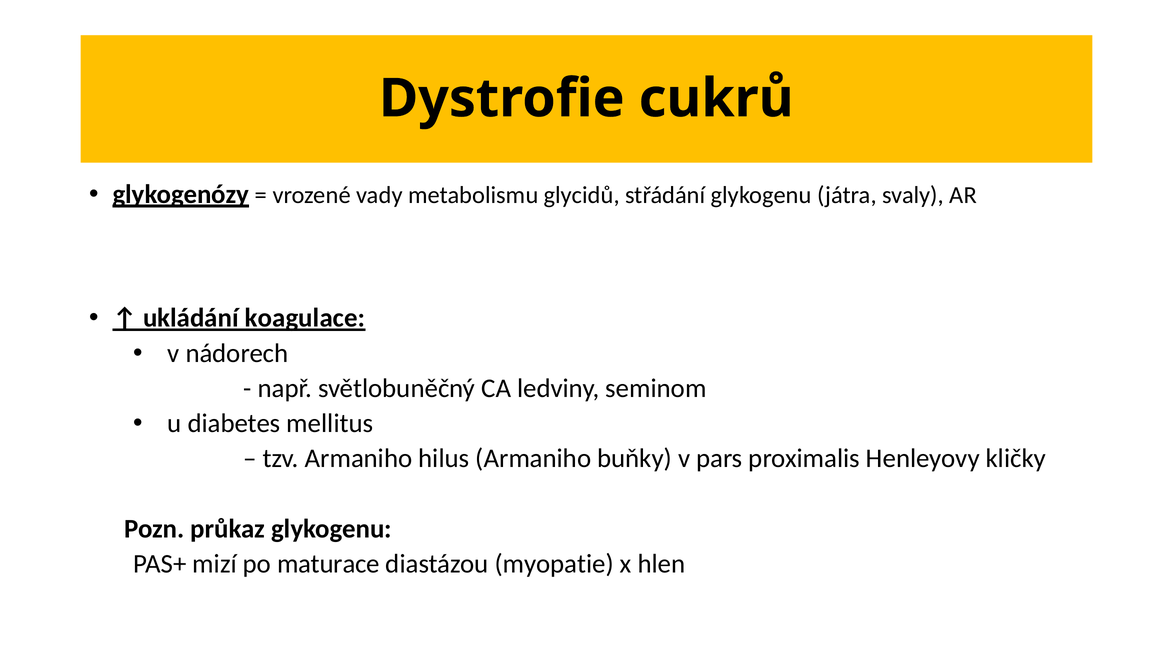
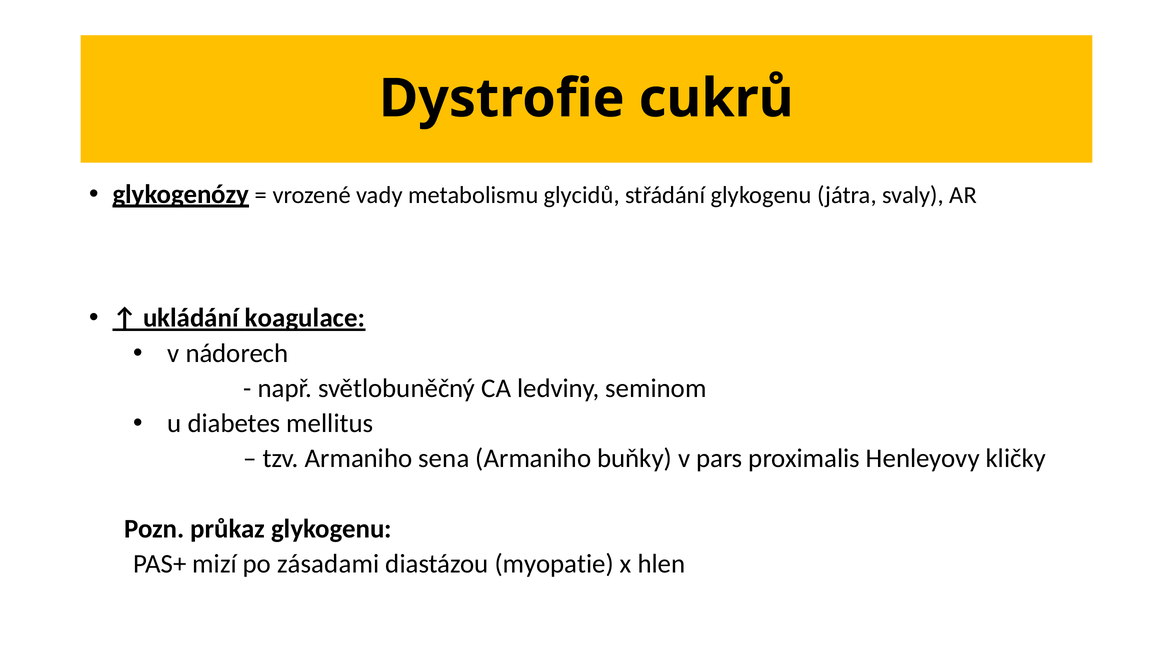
hilus: hilus -> sena (444, 458)
maturace: maturace -> zásadami (328, 564)
